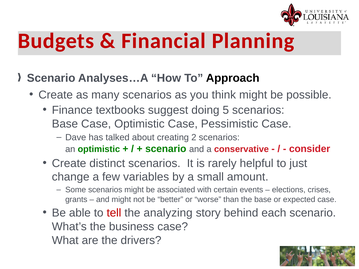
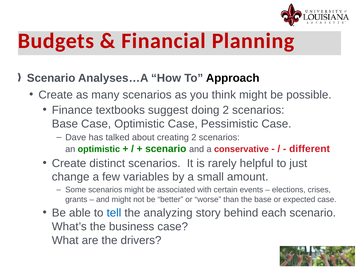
doing 5: 5 -> 2 (226, 110)
consider: consider -> different (310, 149)
tell colour: red -> blue (114, 213)
